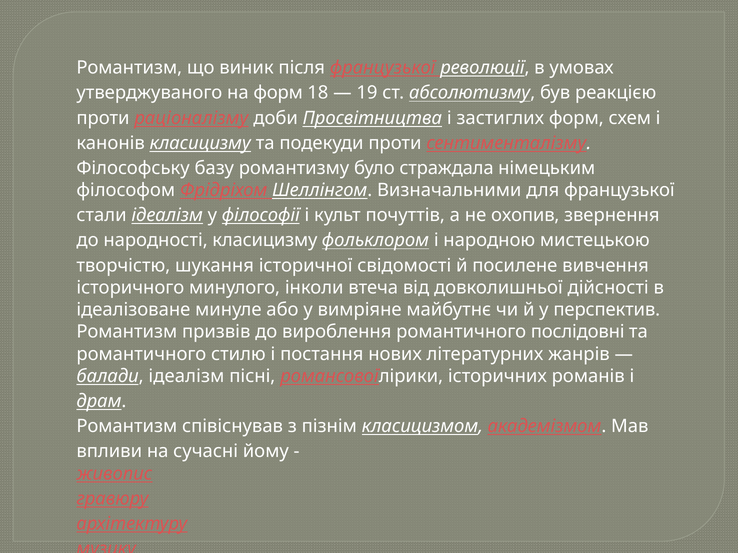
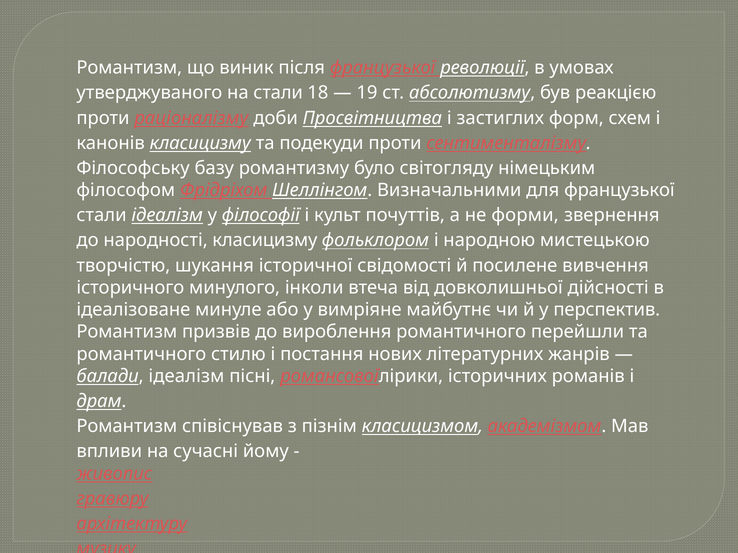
на форм: форм -> стали (278, 93)
страждала: страждала -> світогляду (446, 168)
охопив: охопив -> форми (525, 216)
послідовні: послідовні -> перейшли (578, 332)
